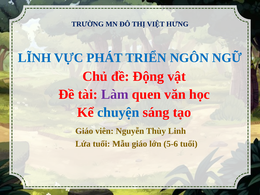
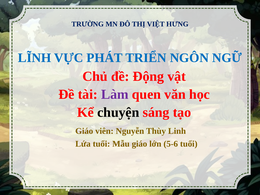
chuyện colour: blue -> black (118, 112)
